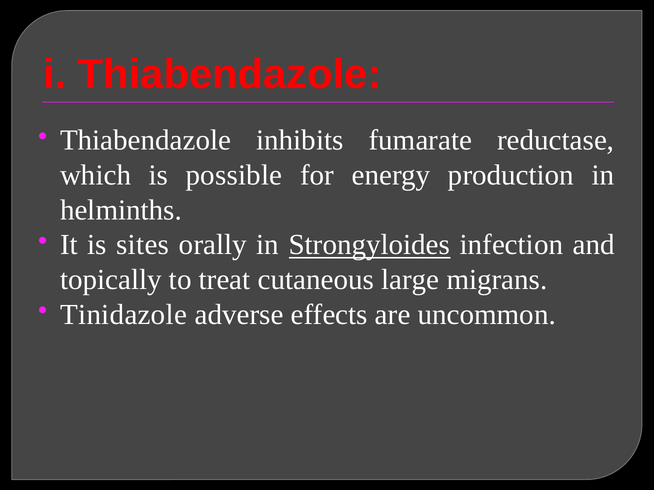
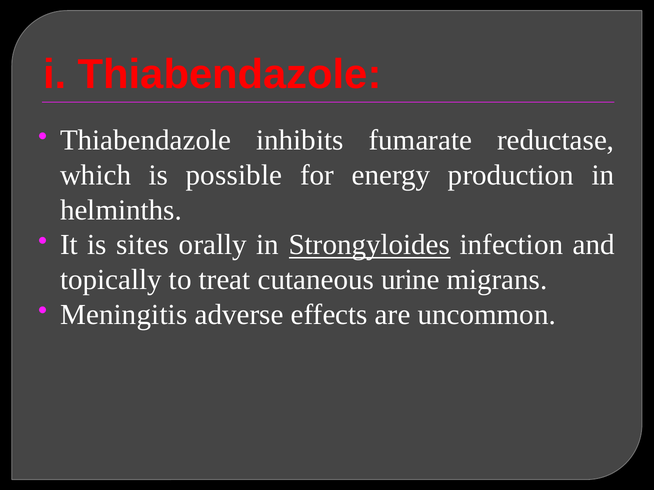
large: large -> urine (410, 280)
Tinidazole: Tinidazole -> Meningitis (124, 315)
